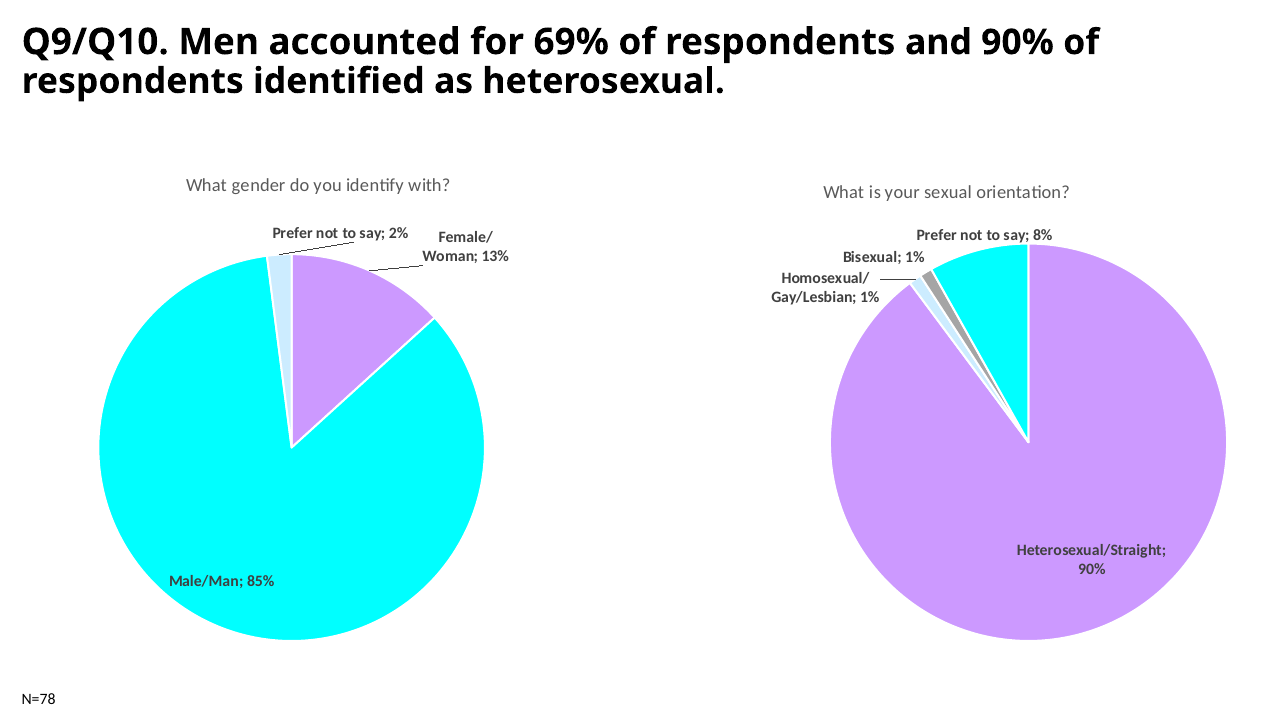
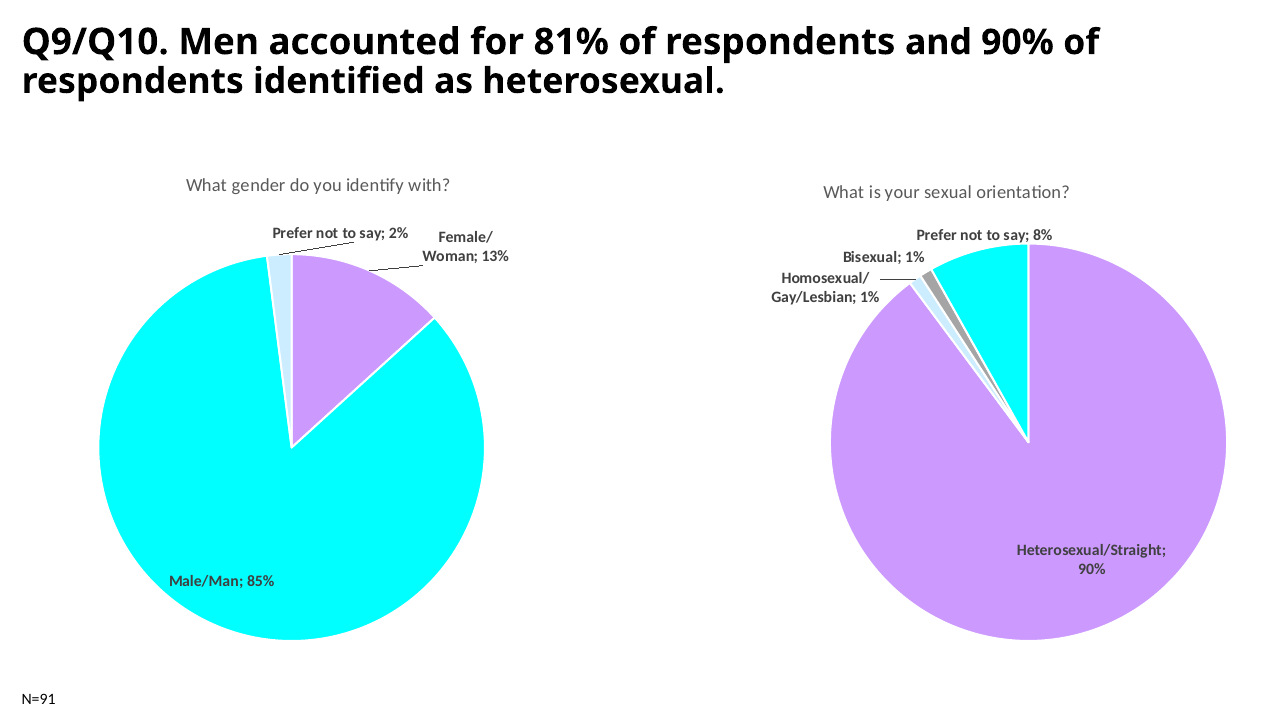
69%: 69% -> 81% (571, 42)
N=78: N=78 -> N=91 (39, 699)
